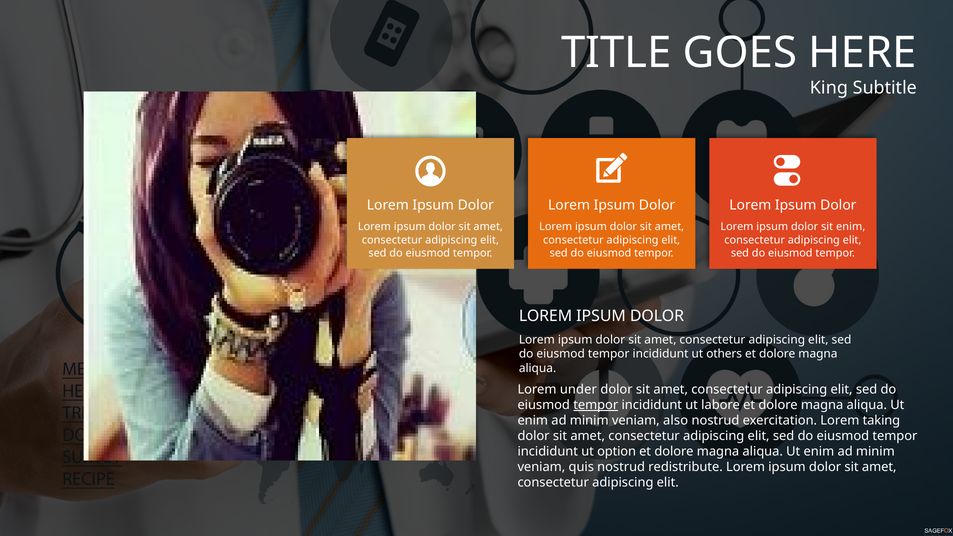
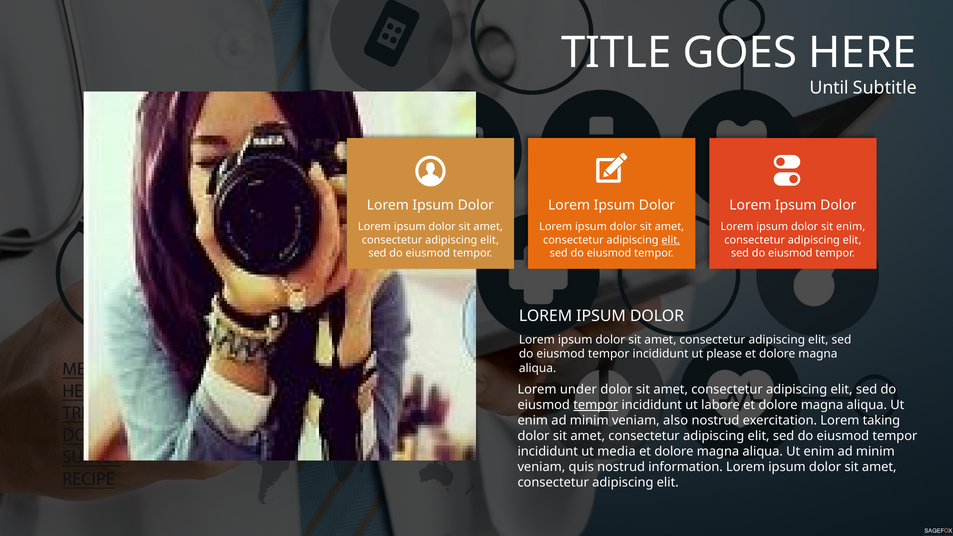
King: King -> Until (829, 88)
elit underline: none -> present (671, 240)
others: others -> please (724, 354)
option: option -> media (616, 452)
redistribute: redistribute -> information (686, 467)
